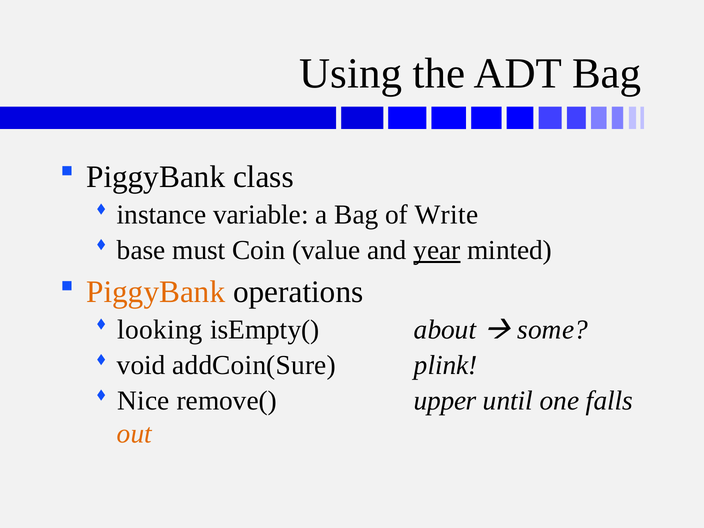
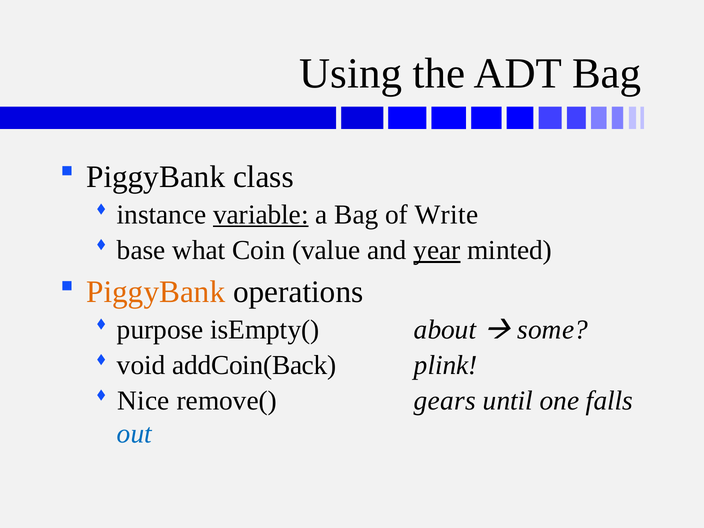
variable underline: none -> present (261, 215)
must: must -> what (199, 250)
looking: looking -> purpose (160, 330)
addCoin(Sure: addCoin(Sure -> addCoin(Back (254, 365)
upper: upper -> gears (445, 401)
out colour: orange -> blue (134, 434)
